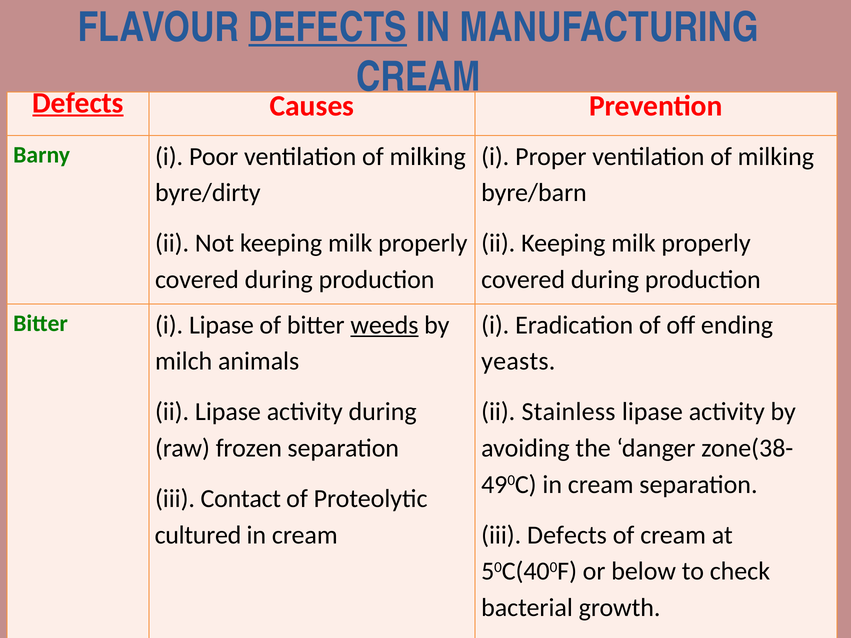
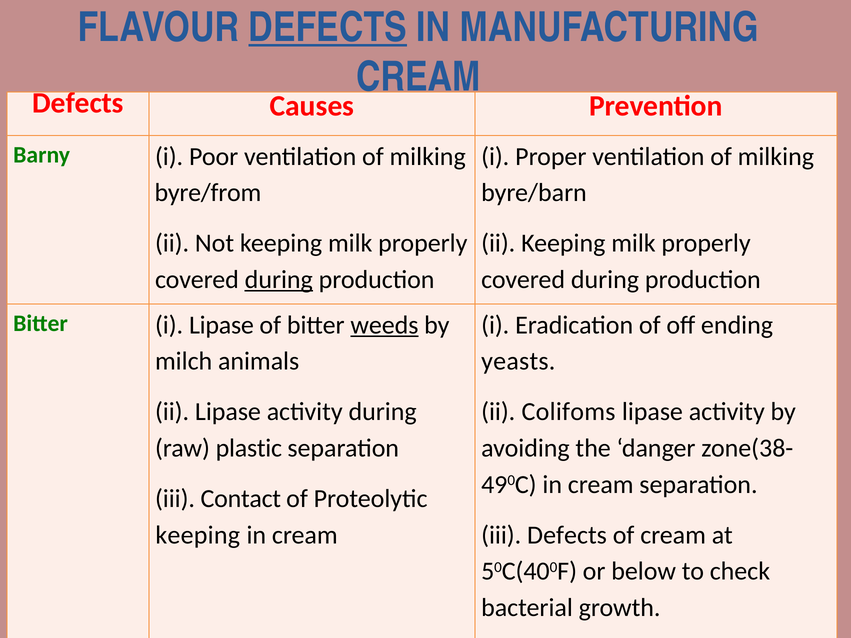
Defects underline: present -> none (78, 103)
byre/dirty: byre/dirty -> byre/from (208, 193)
during underline: none -> present (279, 280)
Stainless: Stainless -> Colifoms (569, 412)
frozen: frozen -> plastic (249, 448)
cultured: cultured -> keeping (198, 535)
